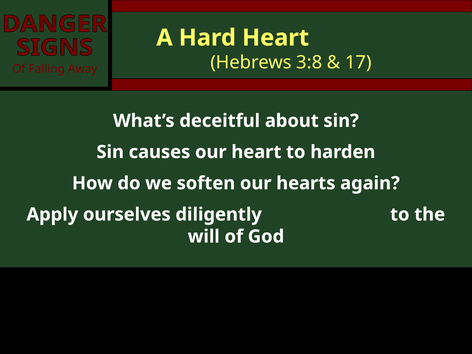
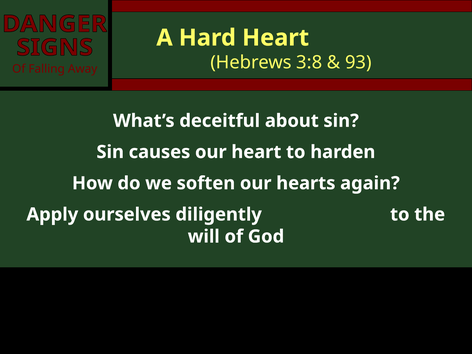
17: 17 -> 93 (358, 63)
